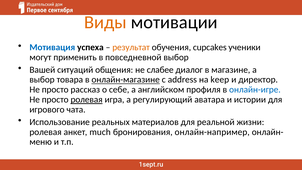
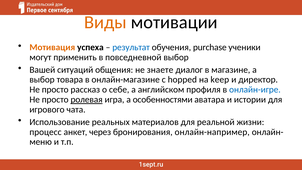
Мотивация colour: blue -> orange (52, 47)
результат colour: orange -> blue (131, 47)
cupcakes: cupcakes -> purchase (210, 47)
слабее: слабее -> знаете (160, 70)
онлайн-магазине underline: present -> none (126, 80)
address: address -> hopped (182, 80)
регулирующий: регулирующий -> особенностями (163, 100)
ролевая: ролевая -> процесс (46, 132)
much: much -> через (100, 132)
